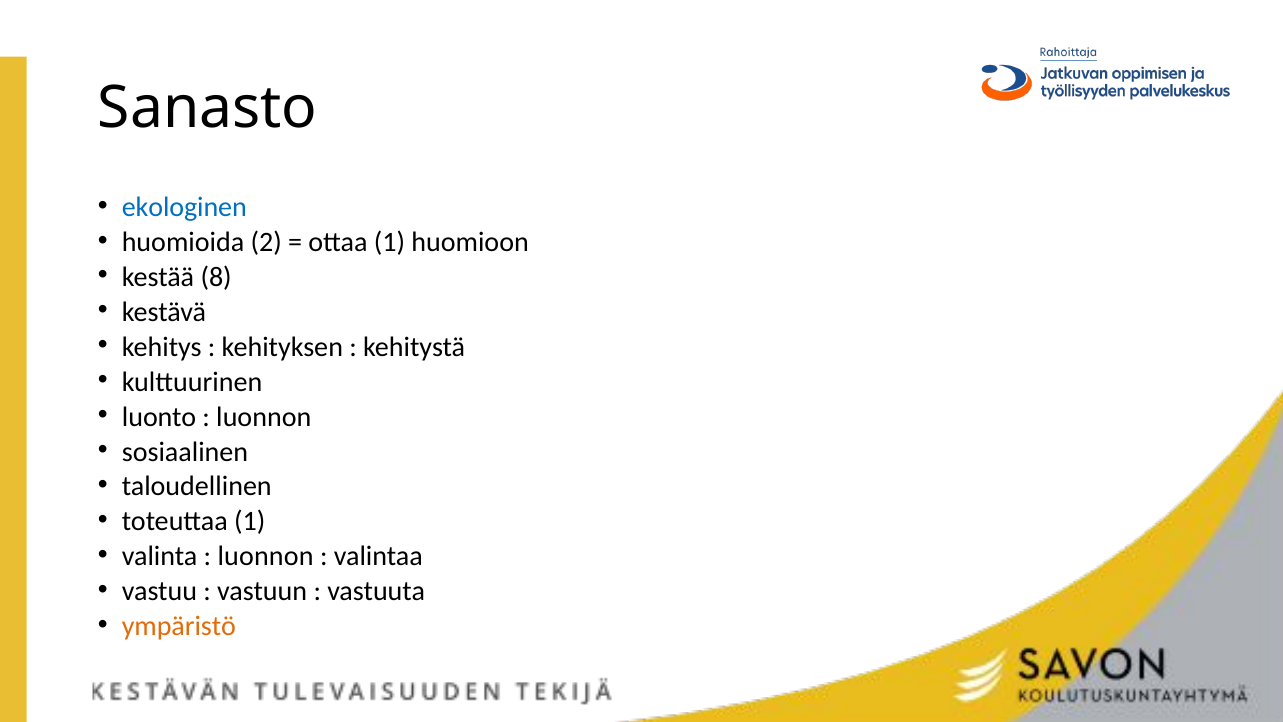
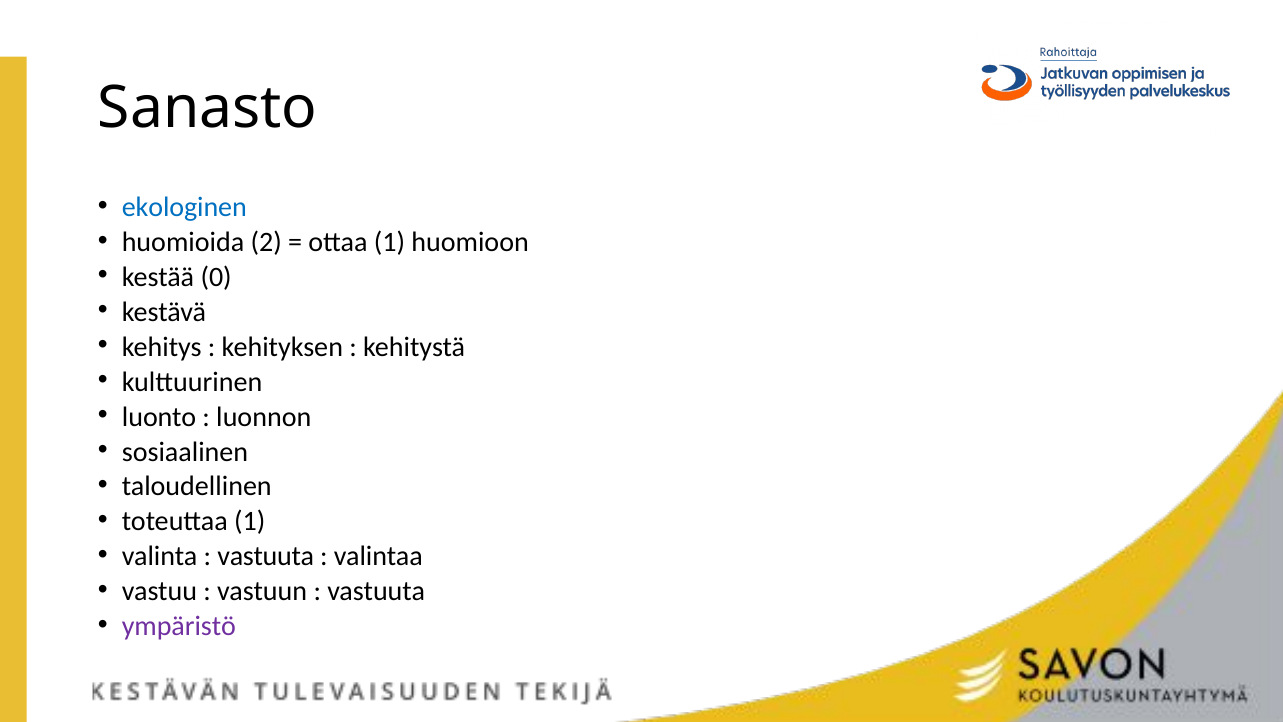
8: 8 -> 0 (216, 277)
luonnon: luonnon -> vastuuta (266, 556)
ympäristö colour: orange -> purple (179, 626)
